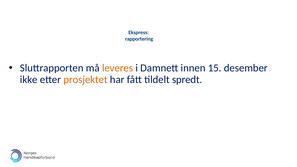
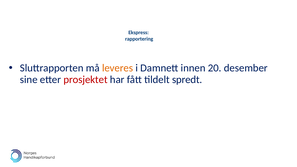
15: 15 -> 20 (215, 68)
ikke: ikke -> sine (29, 80)
prosjektet colour: orange -> red (86, 80)
